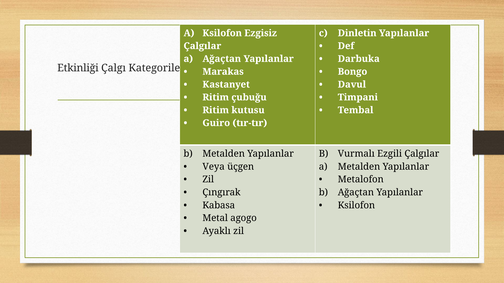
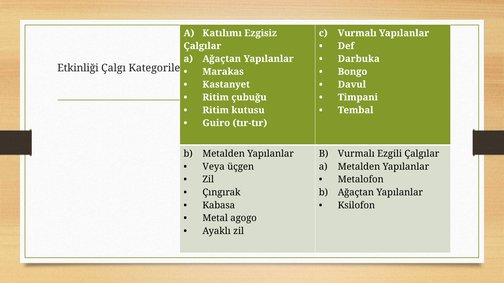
A Ksilofon: Ksilofon -> Katılımı (222, 33)
c Dinletin: Dinletin -> Vurmalı (357, 33)
